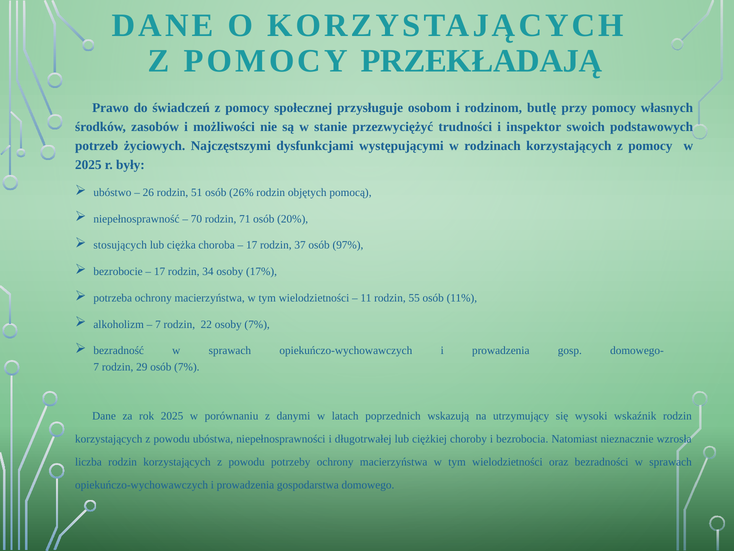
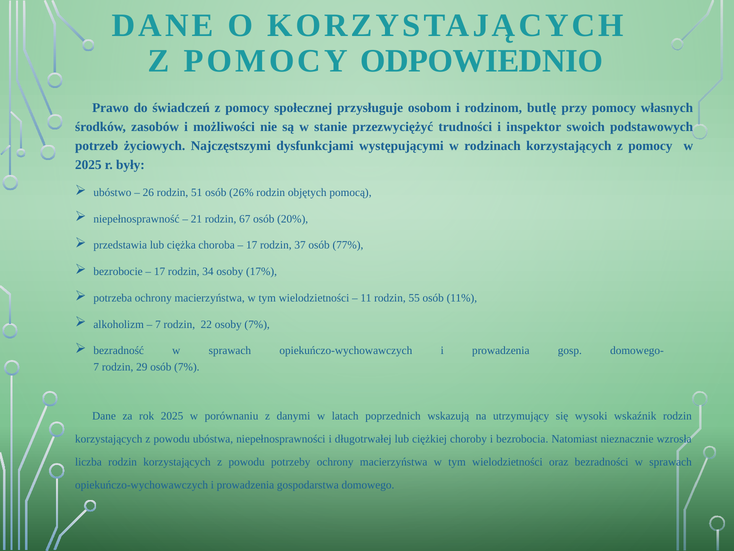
PRZEKŁADAJĄ: PRZEKŁADAJĄ -> ODPOWIEDNIO (482, 61)
70: 70 -> 21 (196, 219)
71: 71 -> 67 (245, 219)
stosujących: stosujących -> przedstawia (120, 245)
97%: 97% -> 77% (348, 245)
